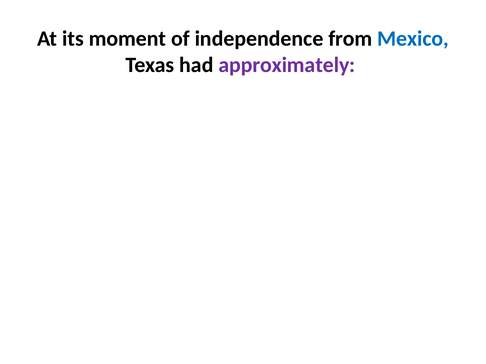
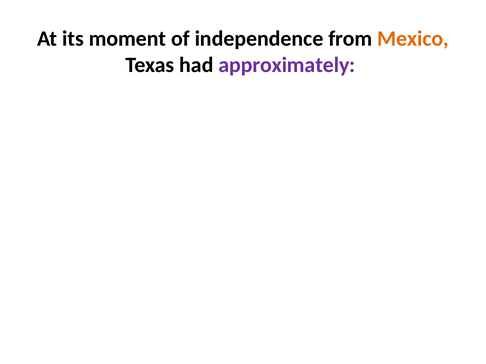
Mexico colour: blue -> orange (413, 39)
